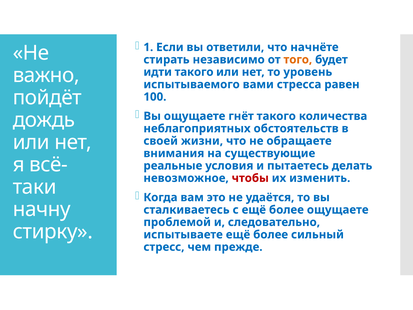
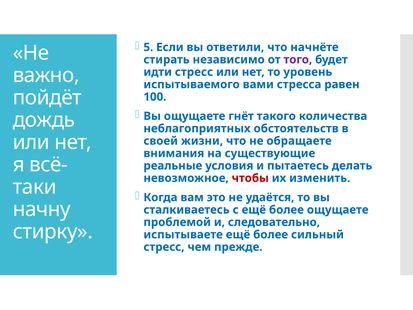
1: 1 -> 5 (148, 47)
того colour: orange -> purple (298, 60)
идти такого: такого -> стресс (194, 72)
